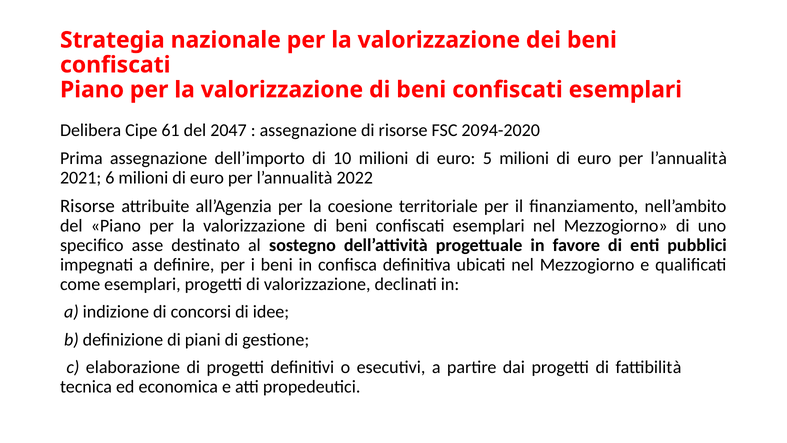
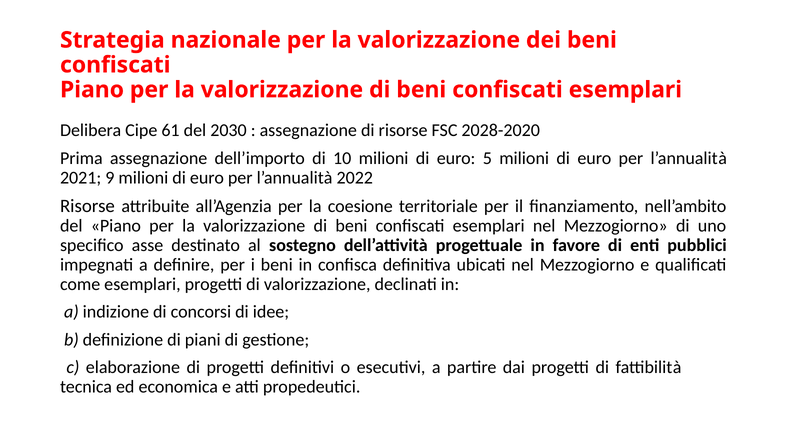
2047: 2047 -> 2030 (229, 130)
2094-2020: 2094-2020 -> 2028-2020 (501, 130)
6: 6 -> 9 (110, 178)
